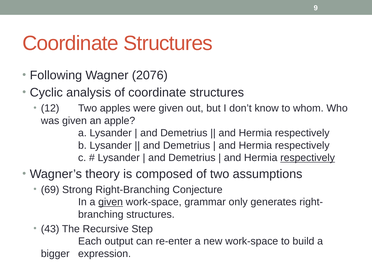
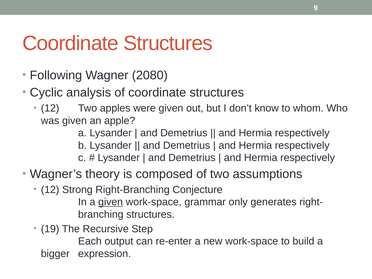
2076: 2076 -> 2080 (150, 75)
respectively underline: present -> none (308, 158)
69: 69 -> 12 (50, 190)
43: 43 -> 19 (50, 229)
